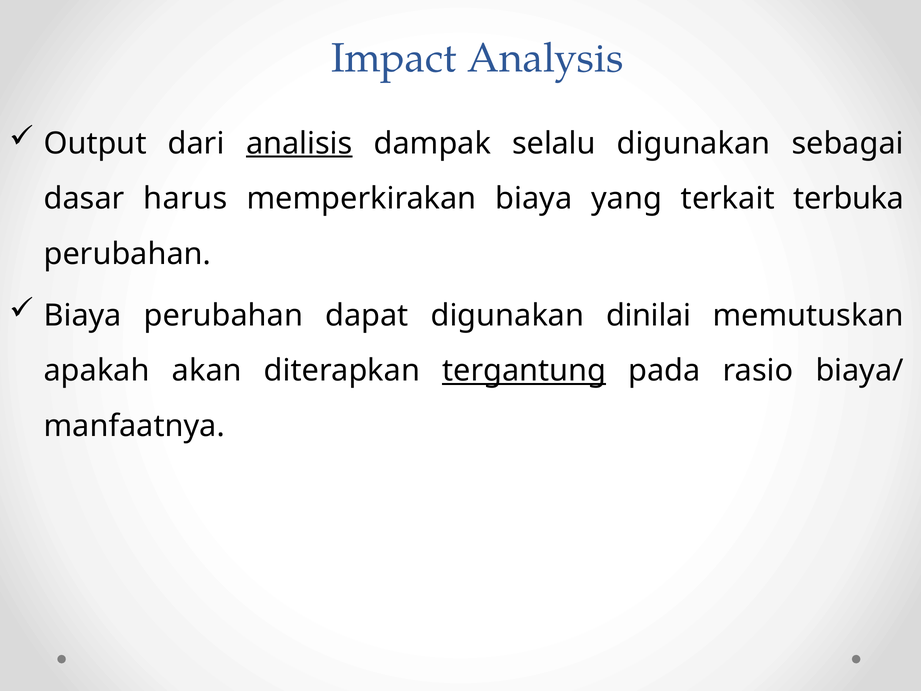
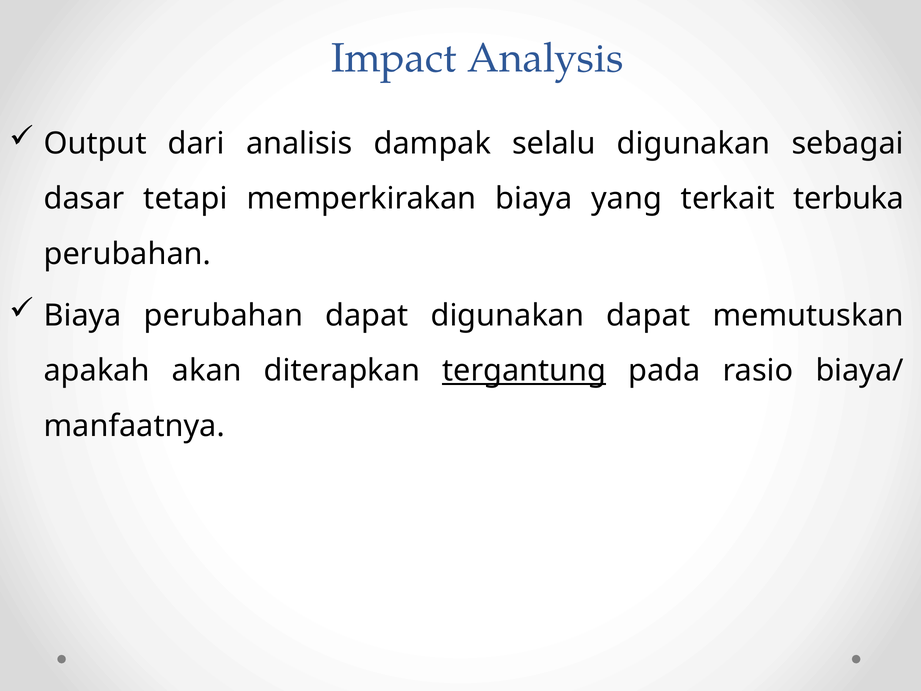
analisis underline: present -> none (299, 143)
harus: harus -> tetapi (185, 199)
digunakan dinilai: dinilai -> dapat (648, 315)
